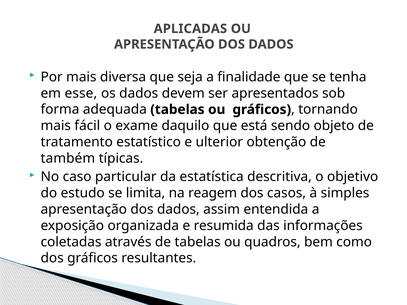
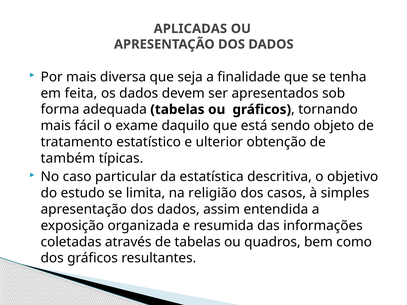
esse: esse -> feita (81, 93)
reagem: reagem -> religião (213, 193)
